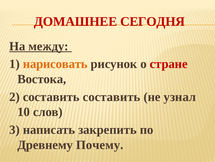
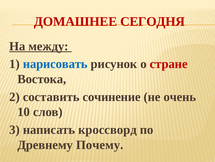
нарисовать colour: orange -> blue (55, 64)
составить составить: составить -> сочинение (112, 96)
узнал: узнал -> очень (180, 96)
закрепить: закрепить -> кроссворд (107, 129)
